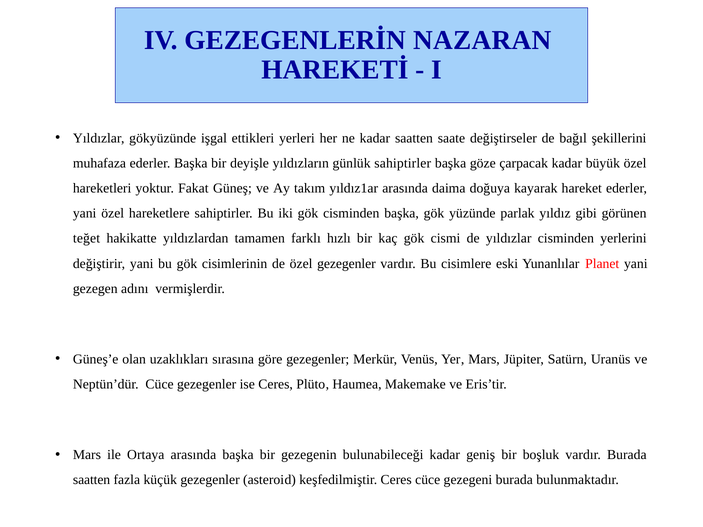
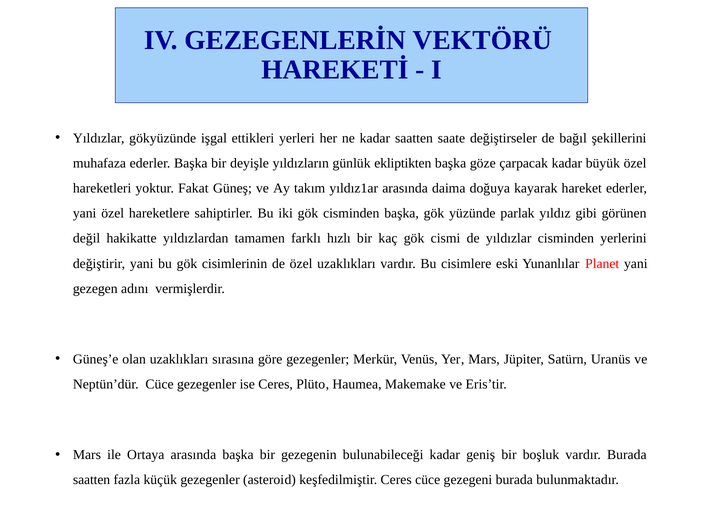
NAZARAN: NAZARAN -> VEKTÖRÜ (482, 40)
günlük sahiptirler: sahiptirler -> ekliptikten (403, 163)
teğet: teğet -> değil (87, 239)
özel gezegenler: gezegenler -> uzaklıkları (346, 264)
